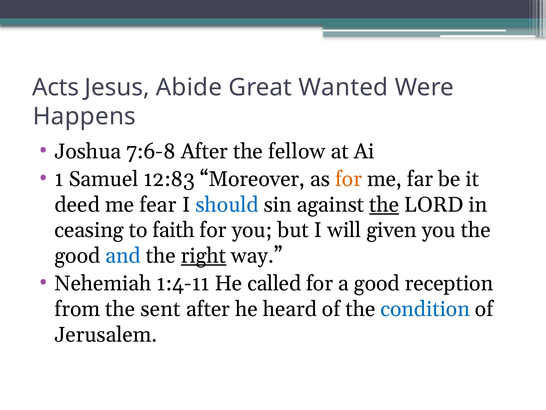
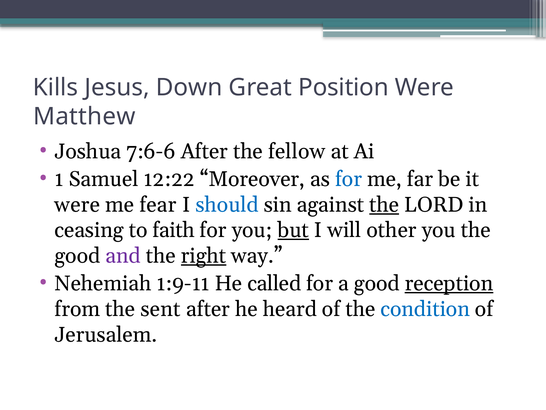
Acts: Acts -> Kills (55, 87)
Abide: Abide -> Down (189, 87)
Wanted: Wanted -> Position (344, 87)
Happens: Happens -> Matthew (84, 116)
7:6-8: 7:6-8 -> 7:6-6 (151, 151)
12:83: 12:83 -> 12:22 (169, 179)
for colour: orange -> blue (349, 179)
deed: deed -> were (77, 204)
but underline: none -> present (293, 230)
given: given -> other (392, 230)
and colour: blue -> purple (123, 255)
1:4-11: 1:4-11 -> 1:9-11 (183, 283)
reception underline: none -> present (449, 283)
